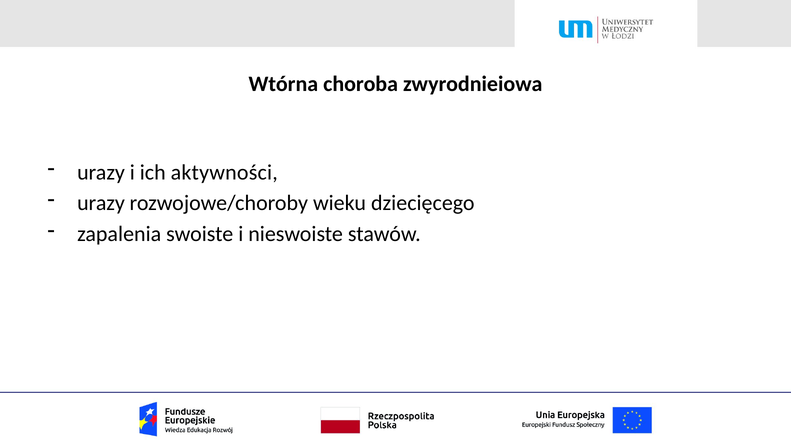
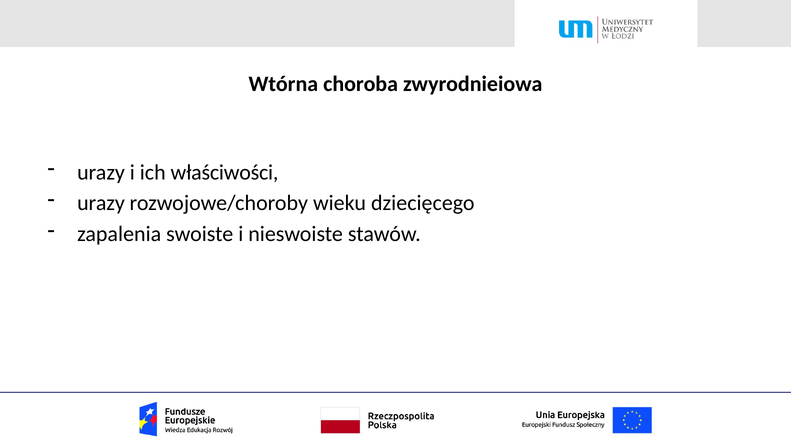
aktywności: aktywności -> właściwości (224, 172)
